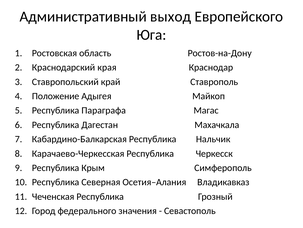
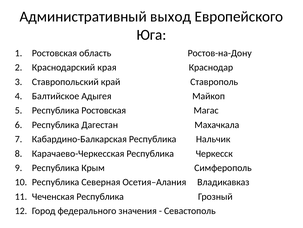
Положение: Положение -> Балтийское (56, 96)
Республика Параграфа: Параграфа -> Ростовская (104, 110)
